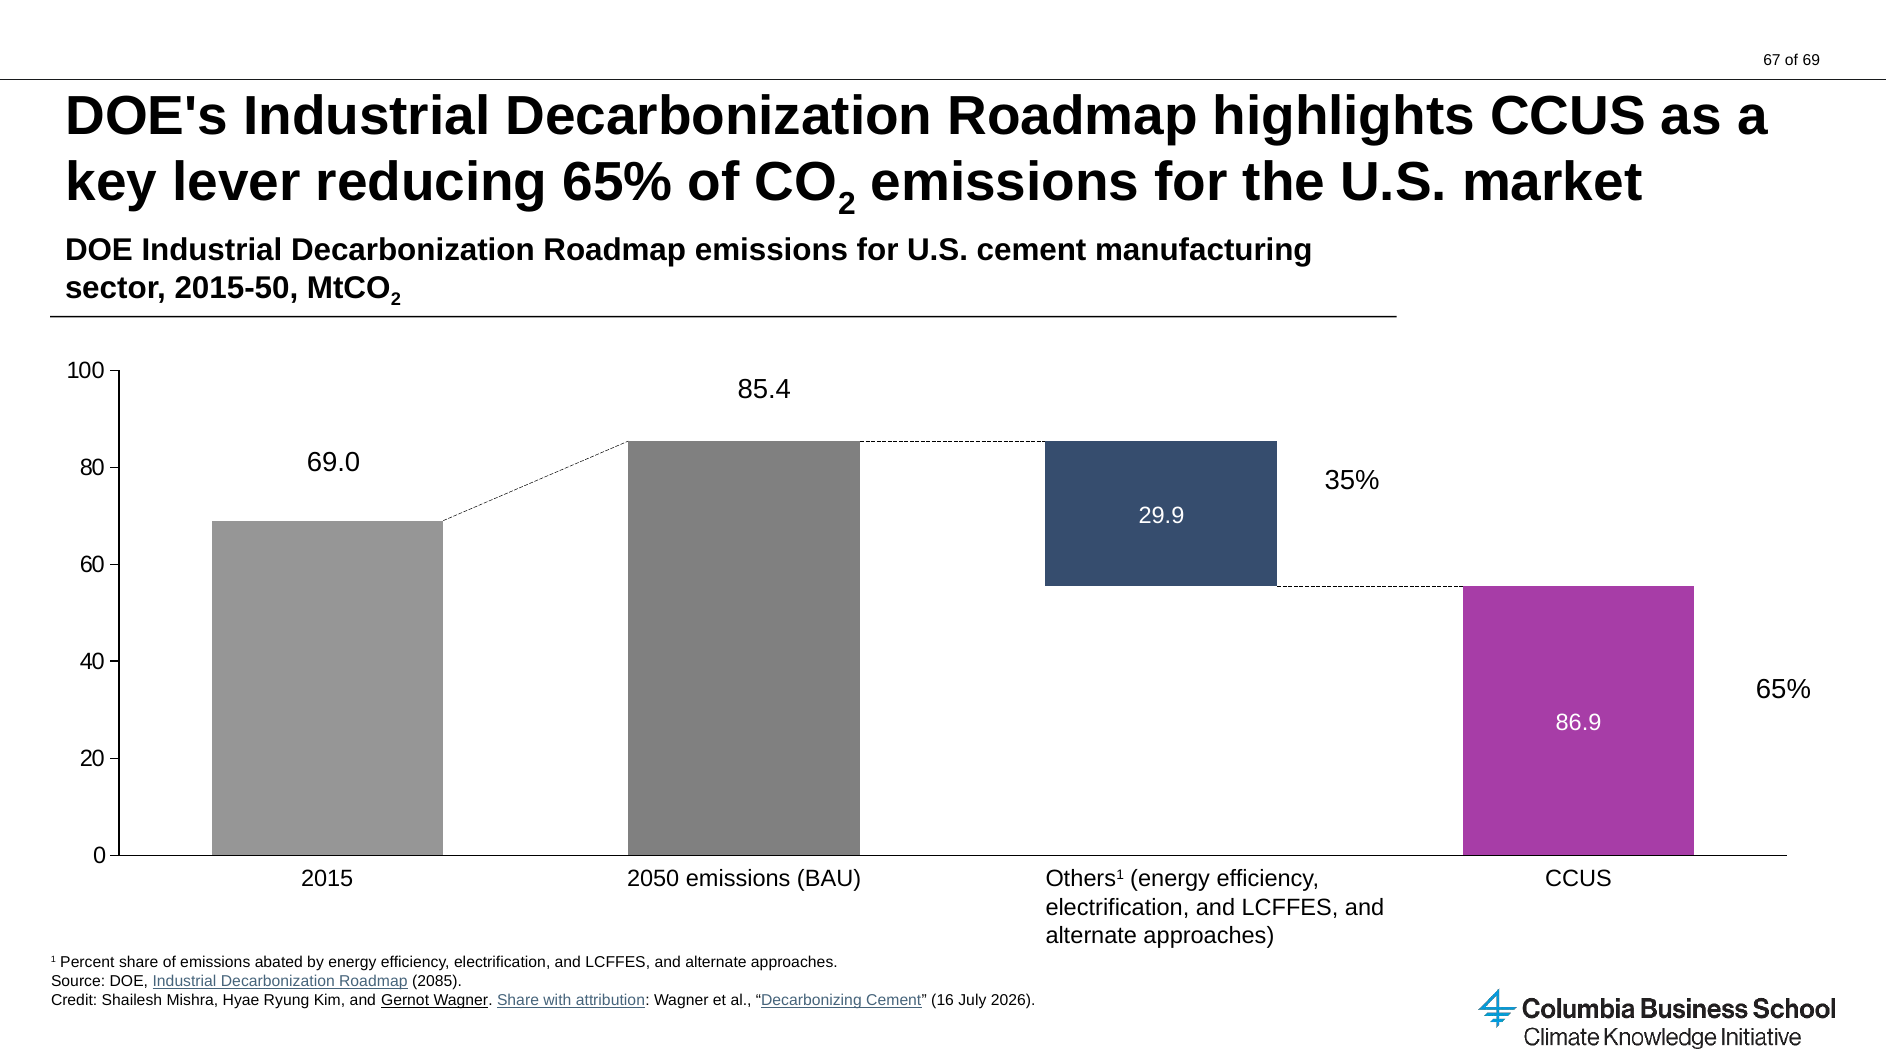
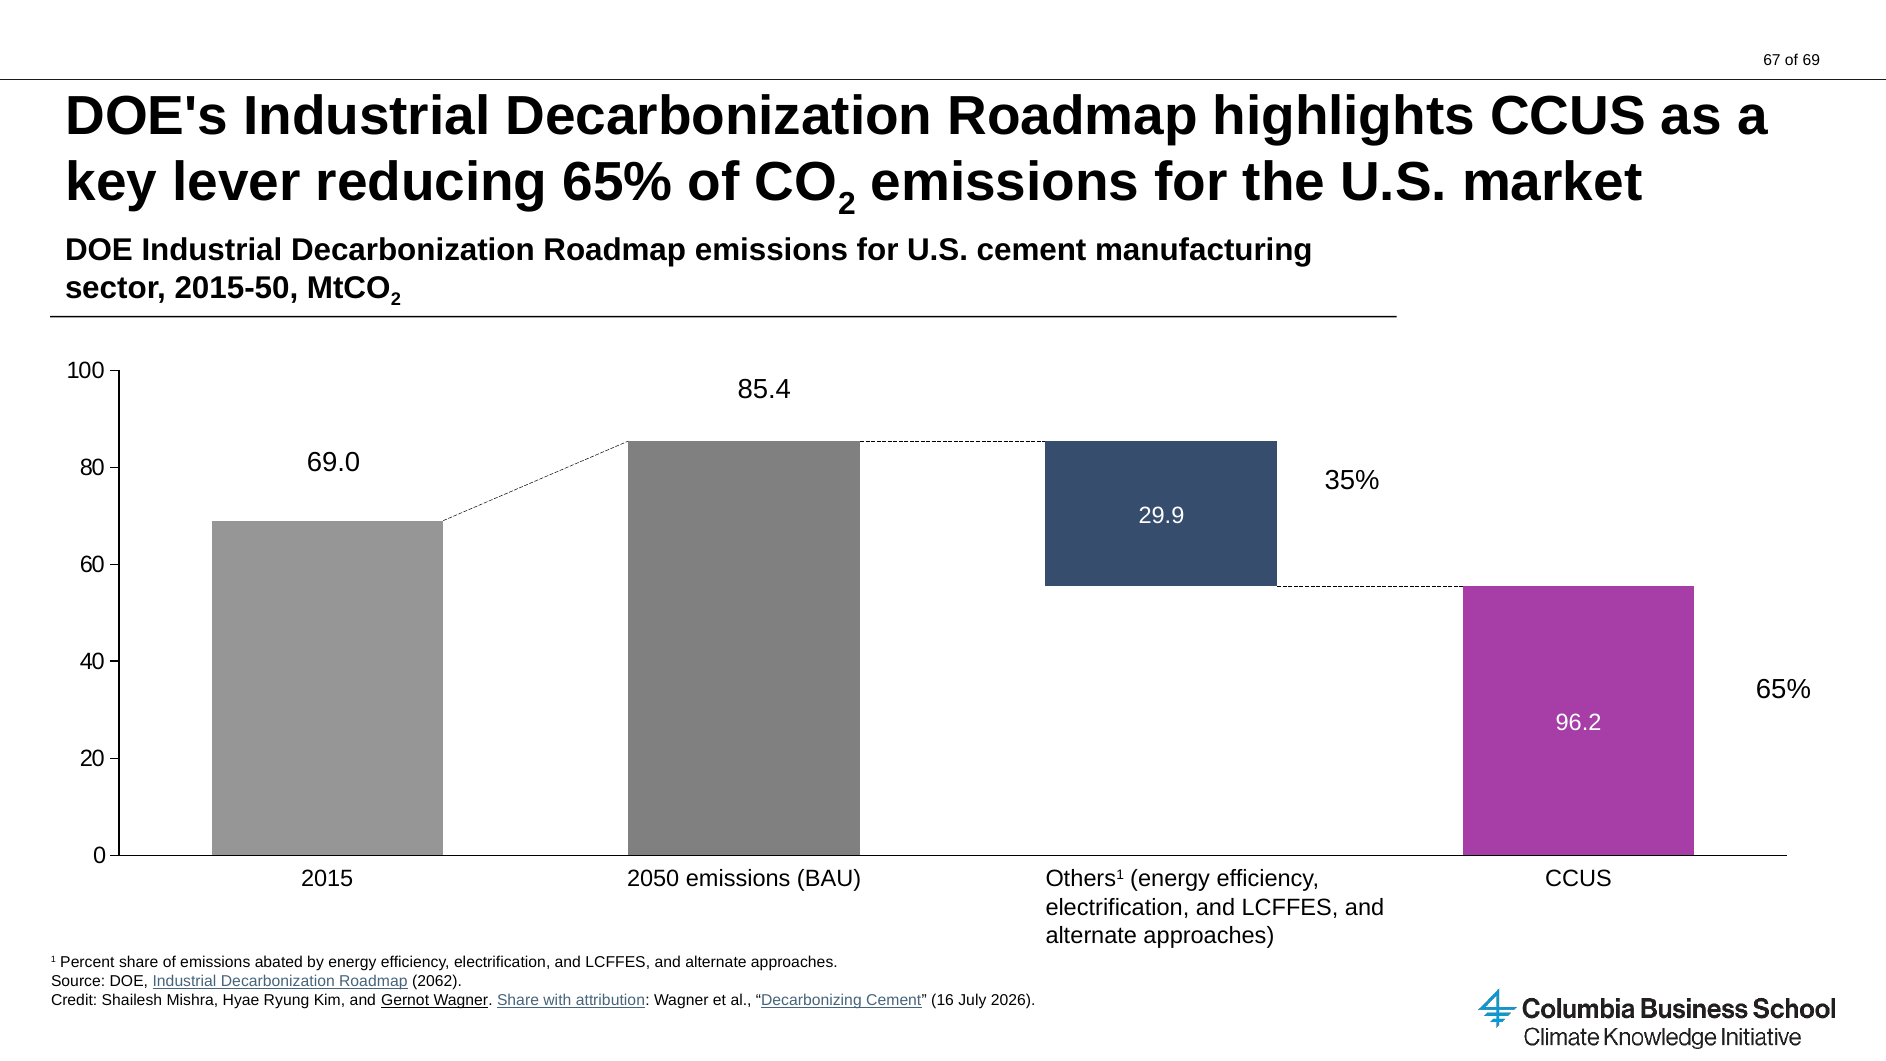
86.9: 86.9 -> 96.2 (1578, 722)
2085: 2085 -> 2062 (437, 981)
